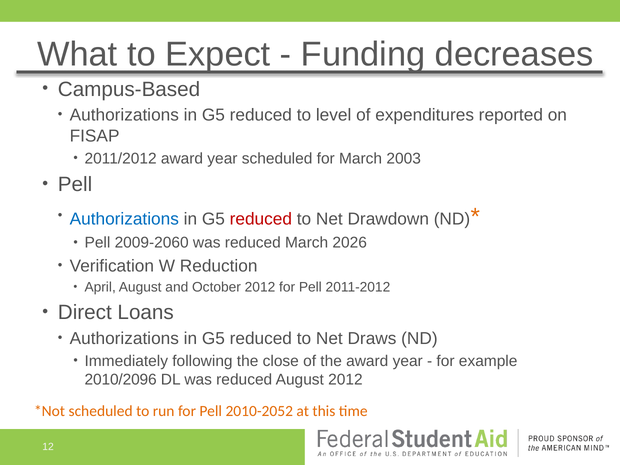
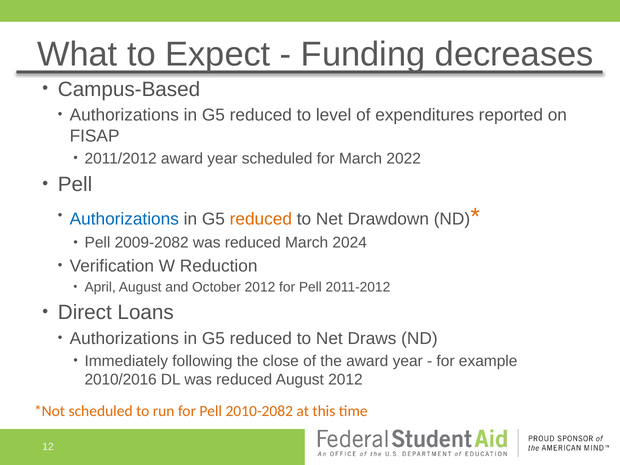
2003: 2003 -> 2022 (404, 158)
reduced colour: red -> orange (261, 219)
2009-2060: 2009-2060 -> 2009-2082 (152, 243)
2026: 2026 -> 2024 (350, 243)
2010/2096: 2010/2096 -> 2010/2016 (121, 380)
2010-2052: 2010-2052 -> 2010-2082 (259, 411)
